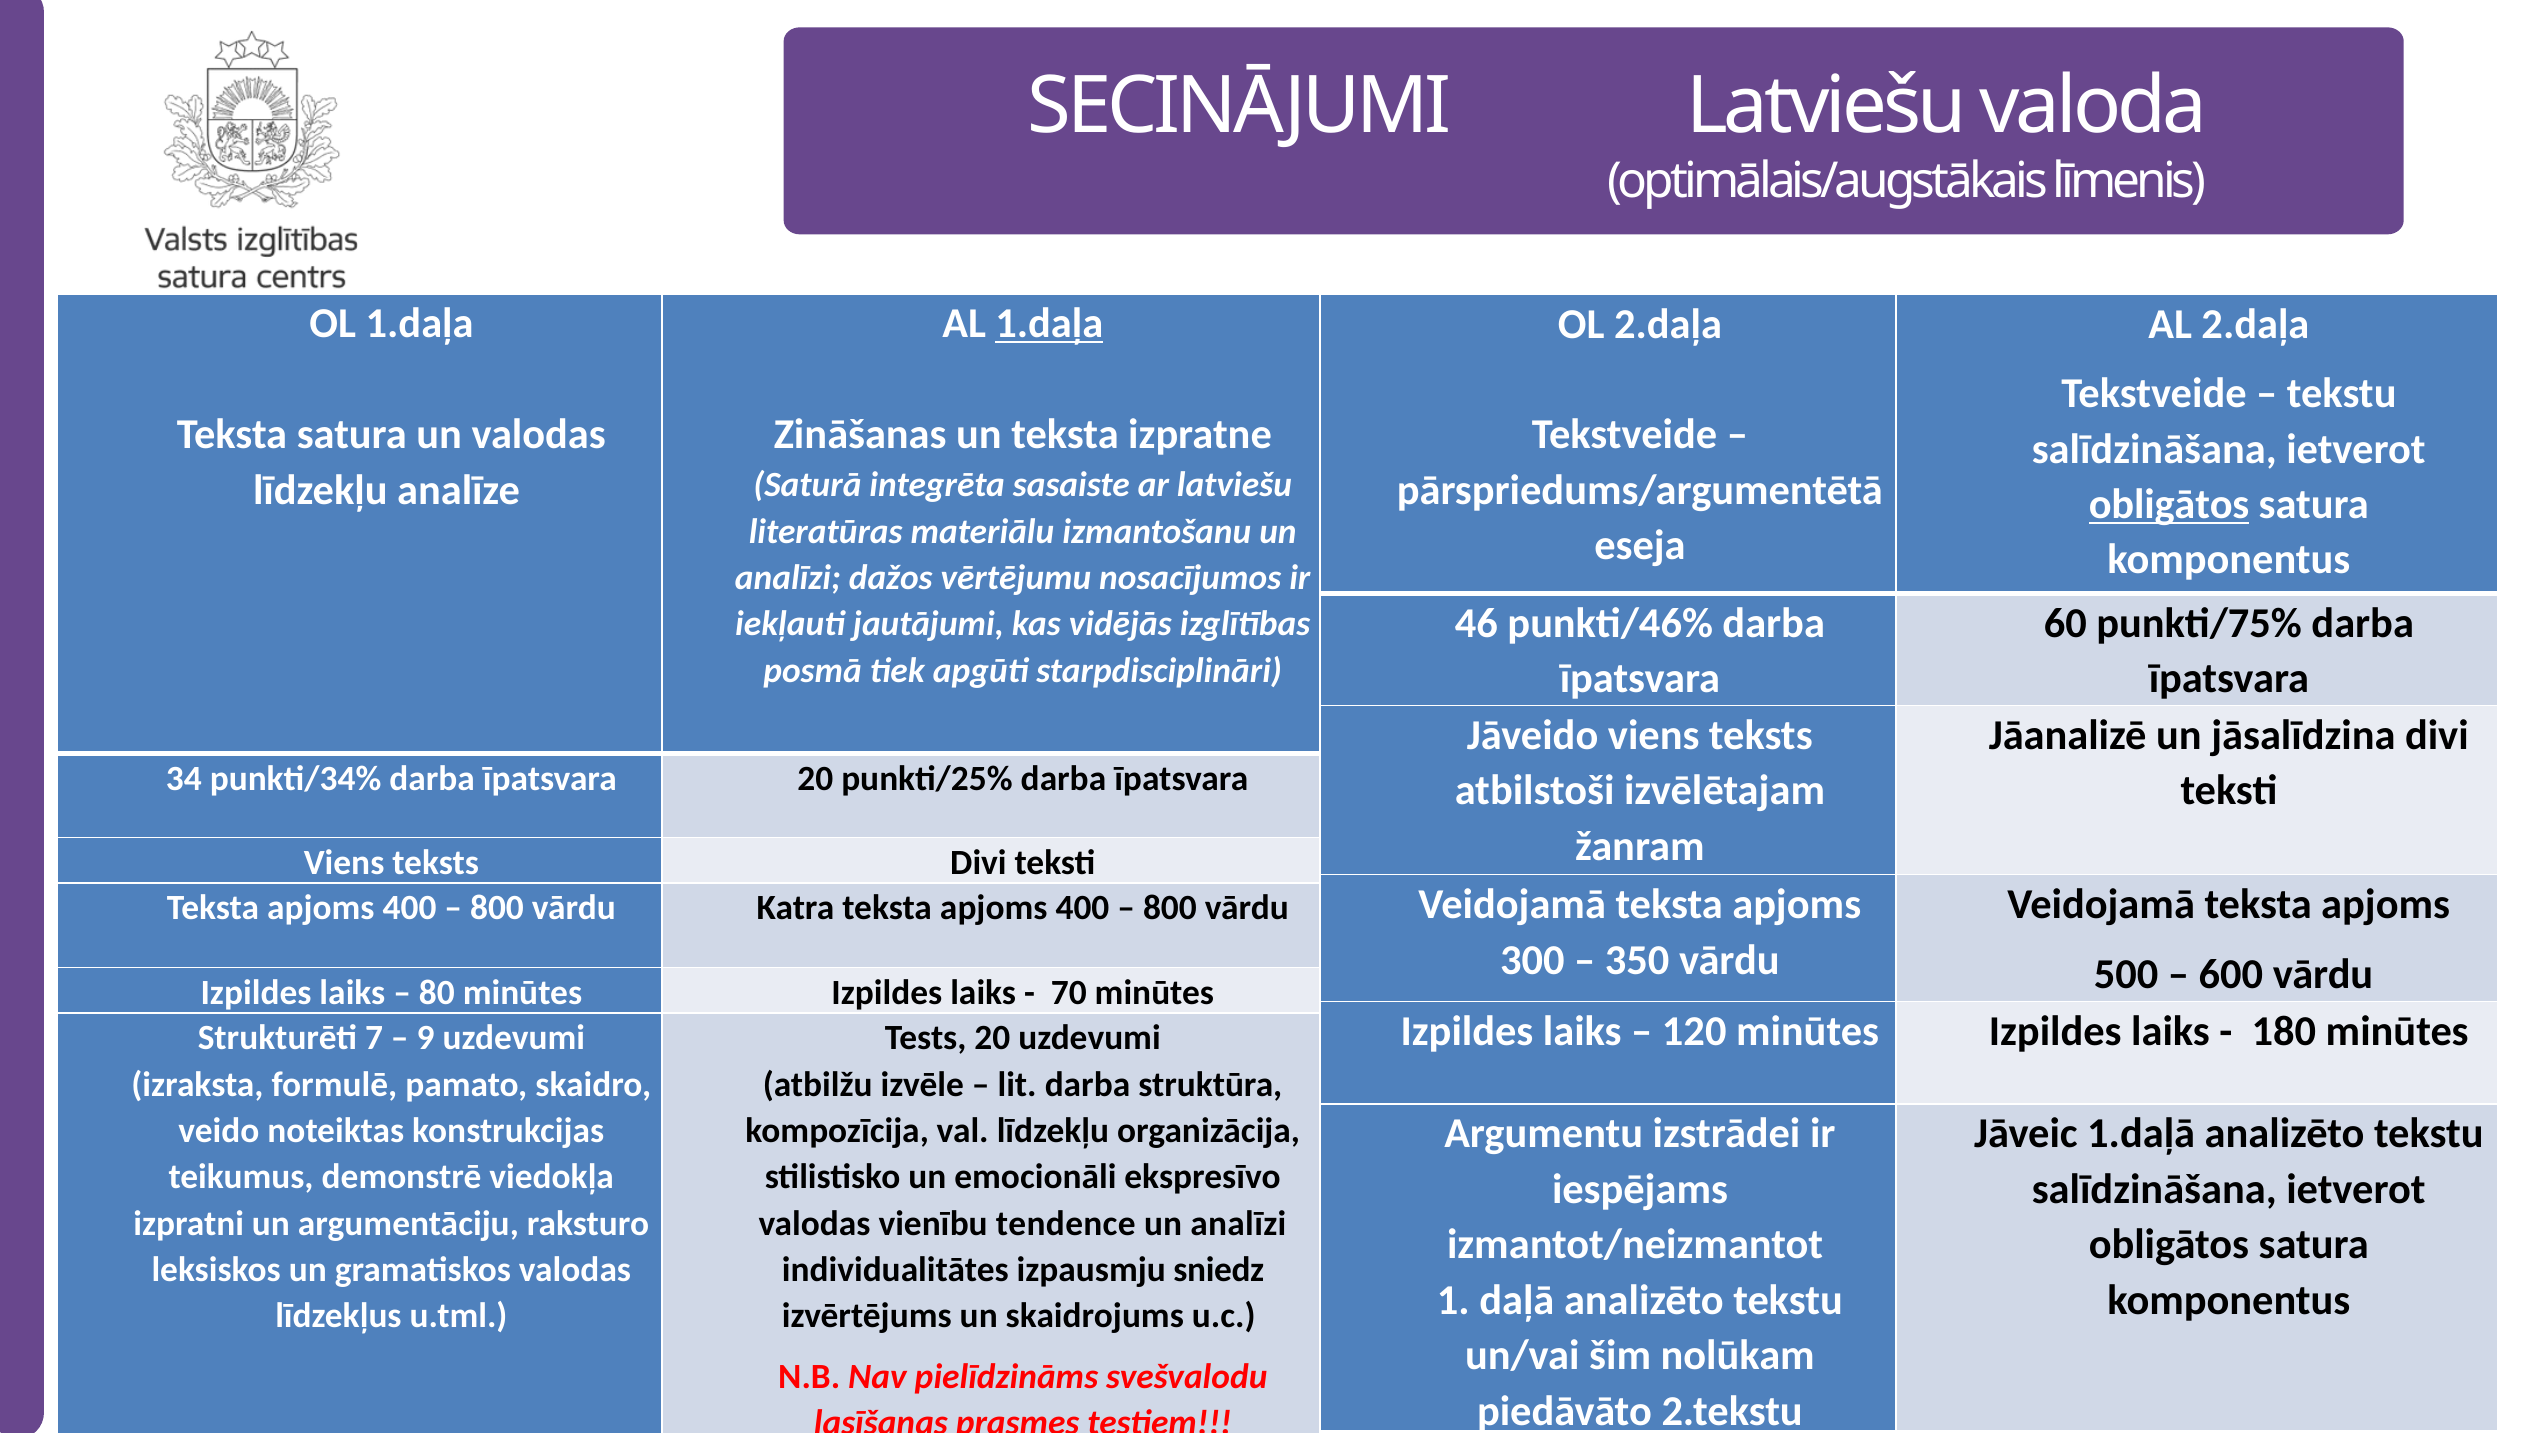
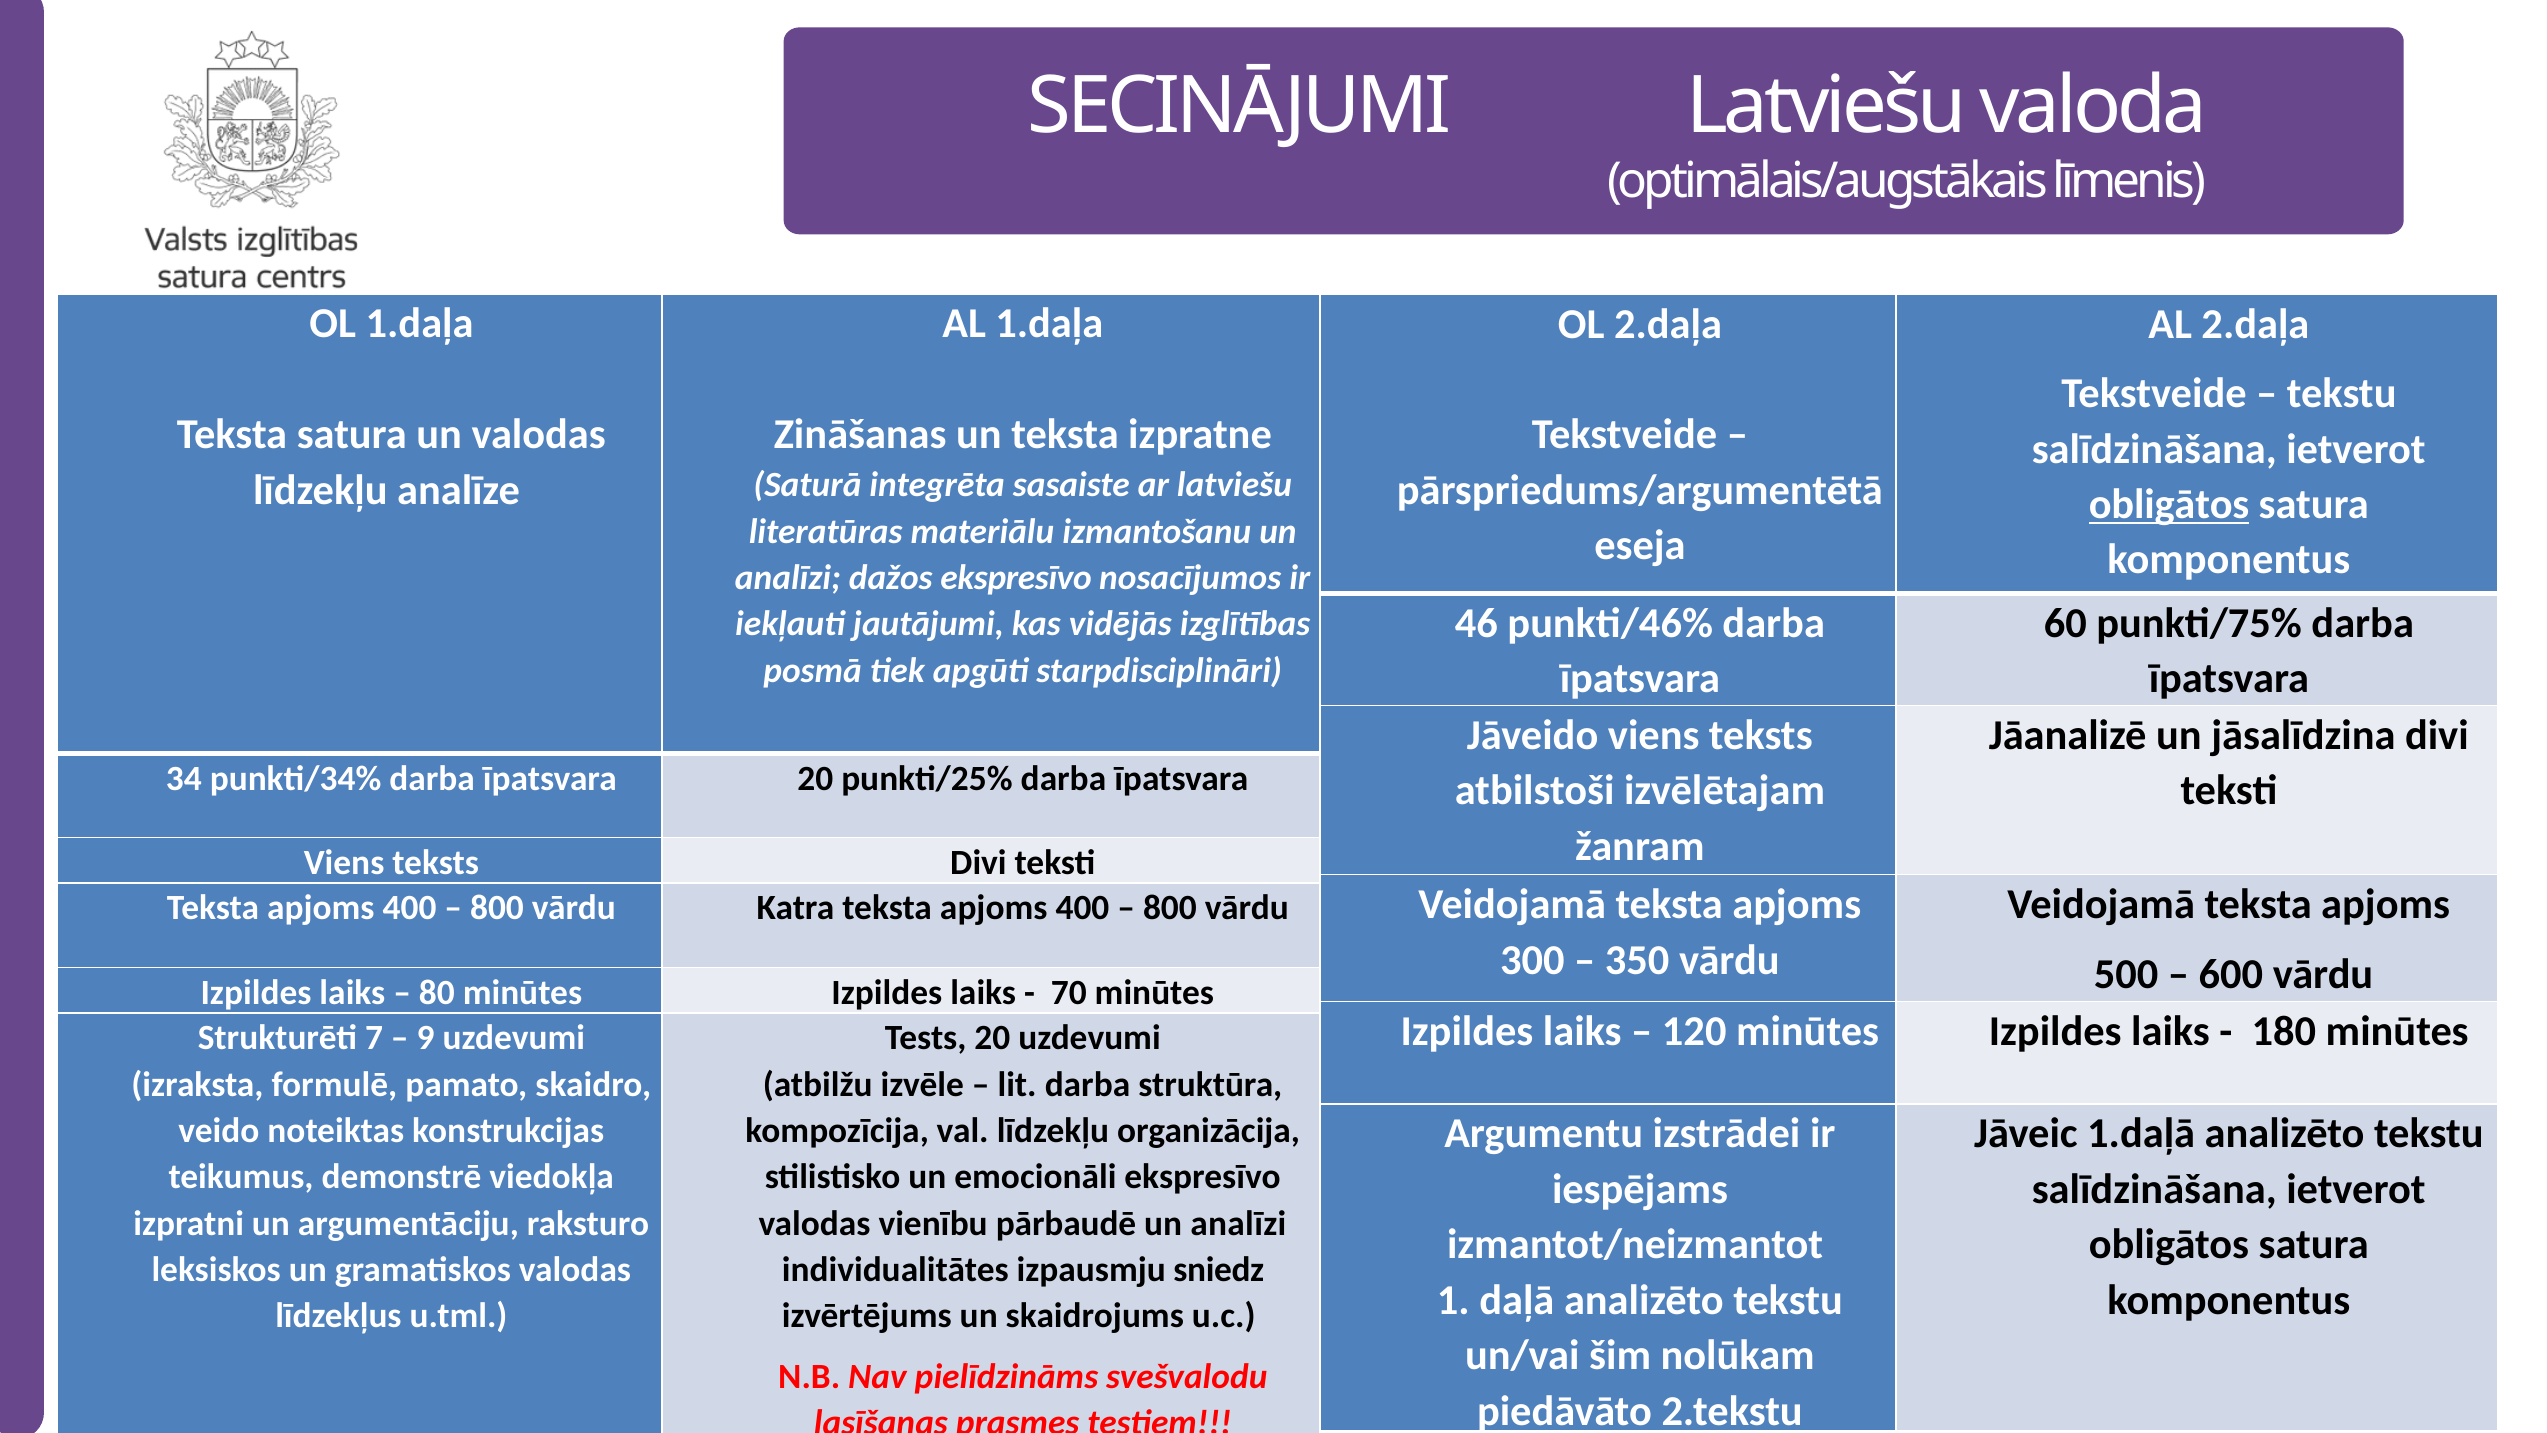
1.daļa underline: present -> none (1049, 324)
dažos vērtējumu: vērtējumu -> ekspresīvo (1016, 578)
tendence: tendence -> pārbaudē (1066, 1223)
